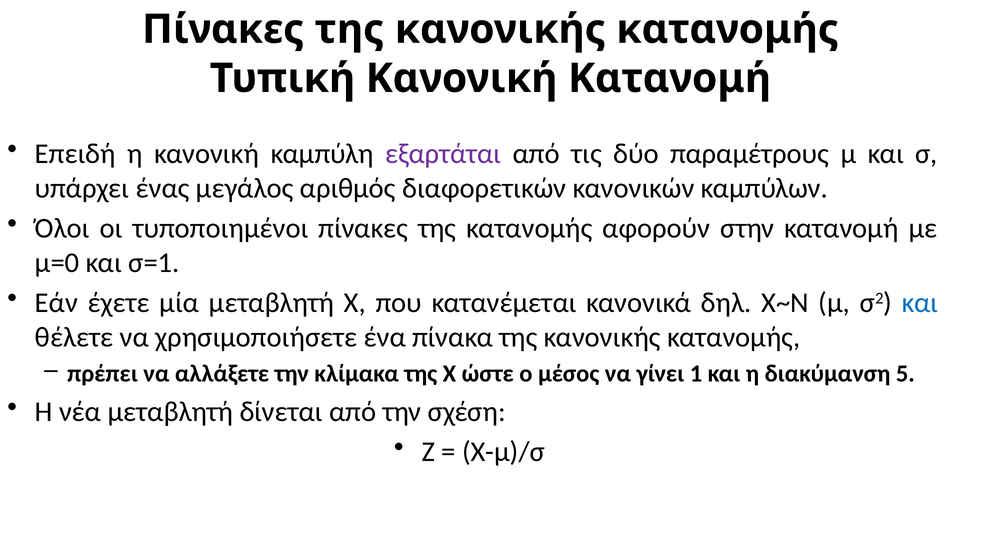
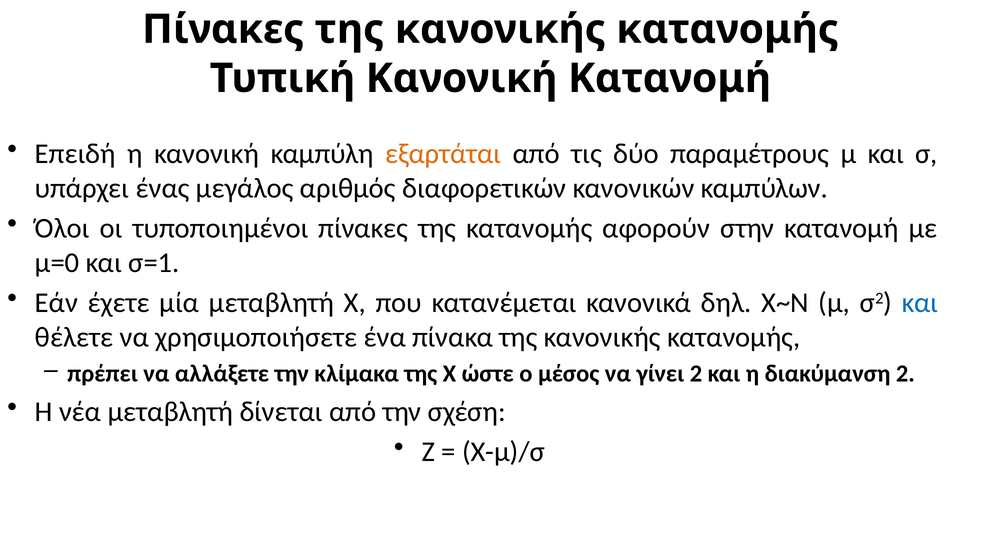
εξαρτάται colour: purple -> orange (443, 154)
γίνει 1: 1 -> 2 (696, 374)
διακύμανση 5: 5 -> 2 (905, 374)
